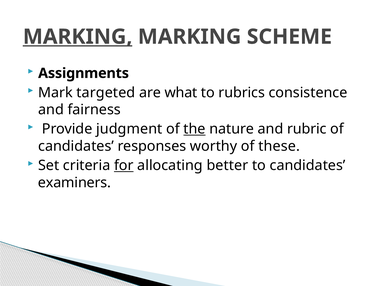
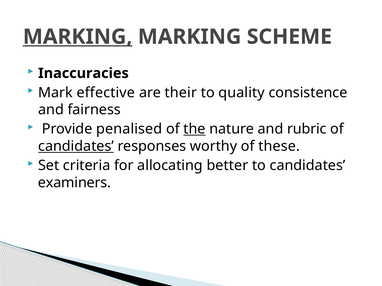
Assignments: Assignments -> Inaccuracies (83, 73)
targeted: targeted -> effective (106, 93)
what: what -> their (181, 93)
rubrics: rubrics -> quality (242, 93)
judgment: judgment -> penalised (129, 129)
candidates underline: none -> present (76, 146)
for underline: present -> none (124, 166)
